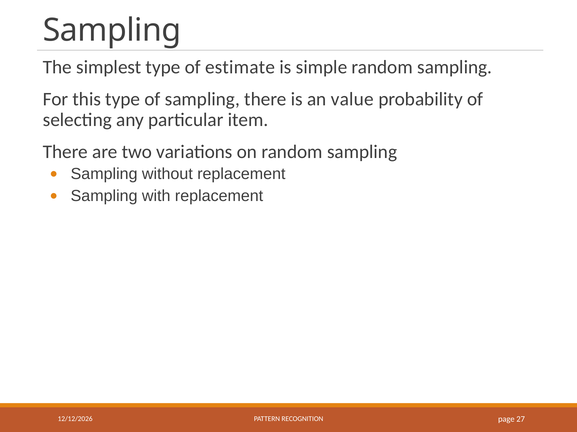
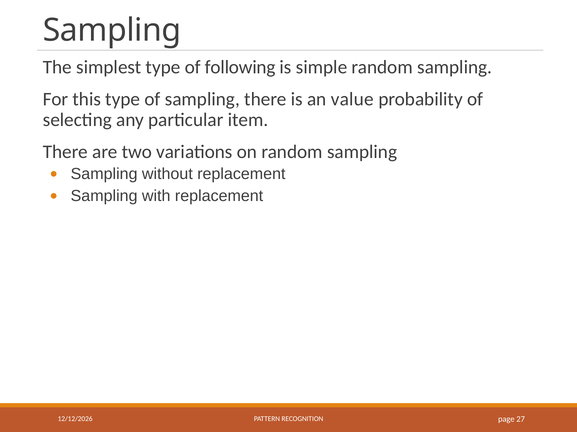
estimate: estimate -> following (240, 67)
